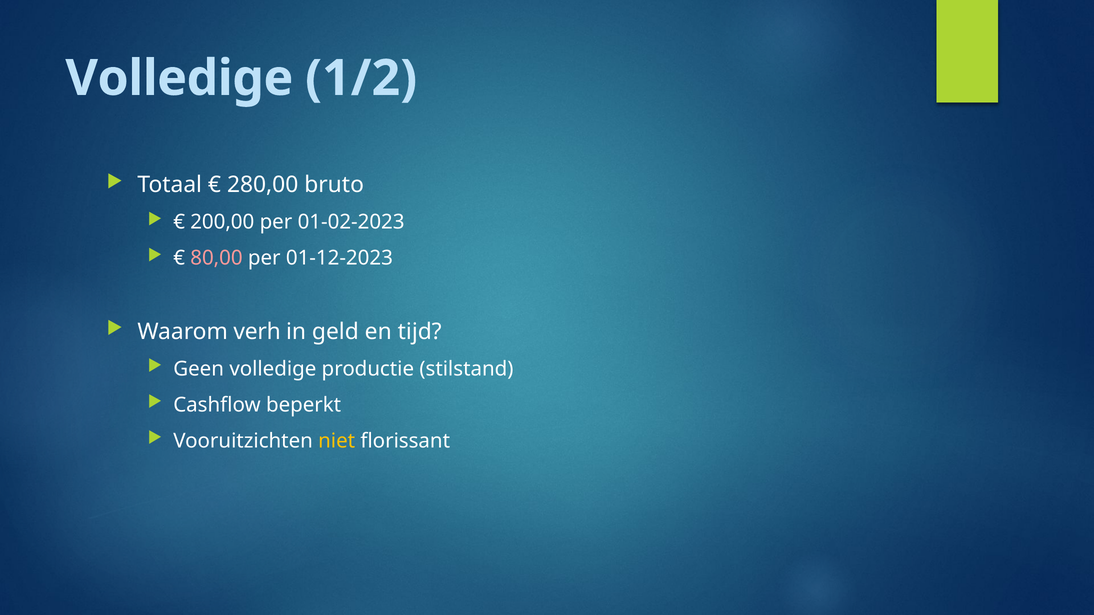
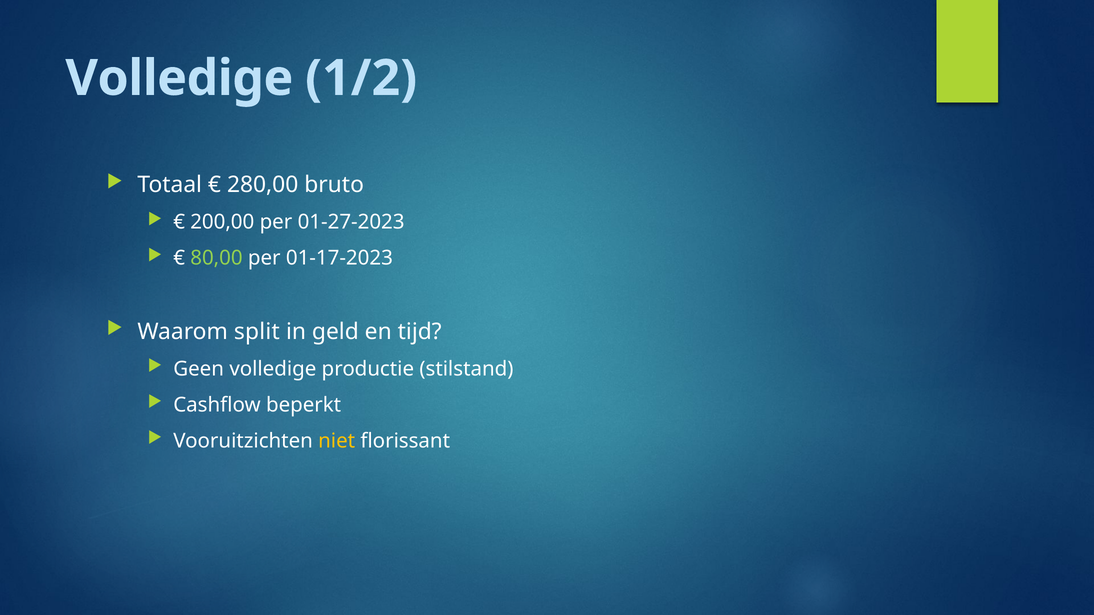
01-02-2023: 01-02-2023 -> 01-27-2023 (351, 222)
80,00 colour: pink -> light green (216, 258)
01-12-2023: 01-12-2023 -> 01-17-2023 (339, 258)
verh: verh -> split (257, 332)
